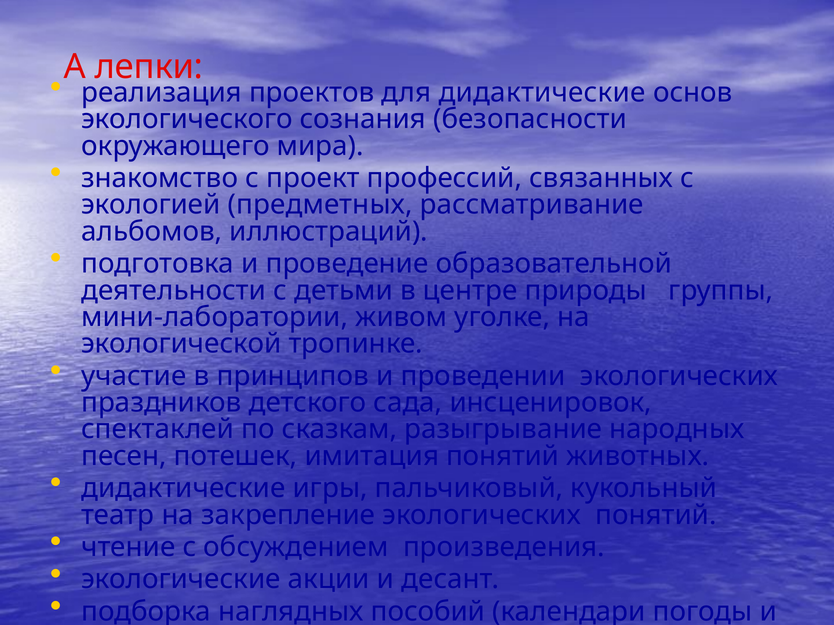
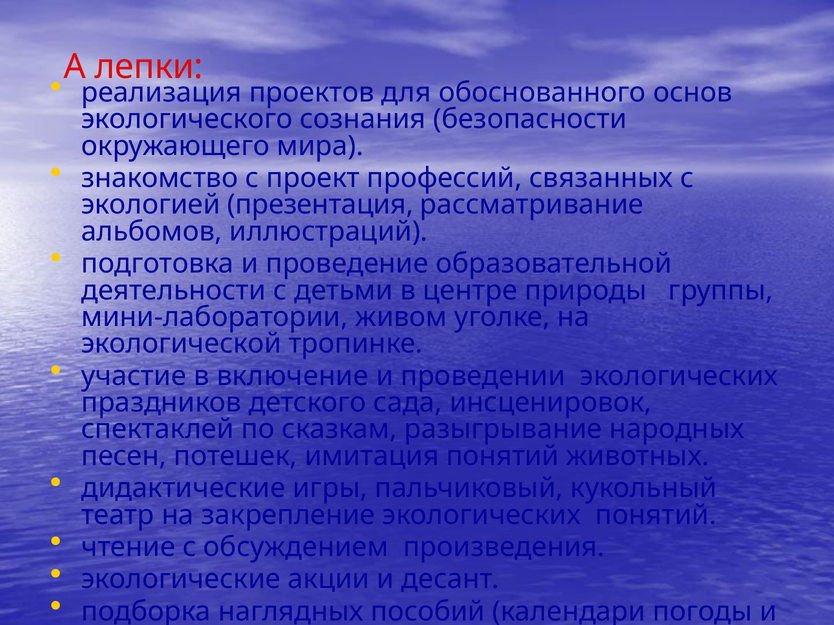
для дидактические: дидактические -> обоснованного (542, 93)
предметных: предметных -> презентация (320, 205)
в принципов: принципов -> включение (293, 376)
